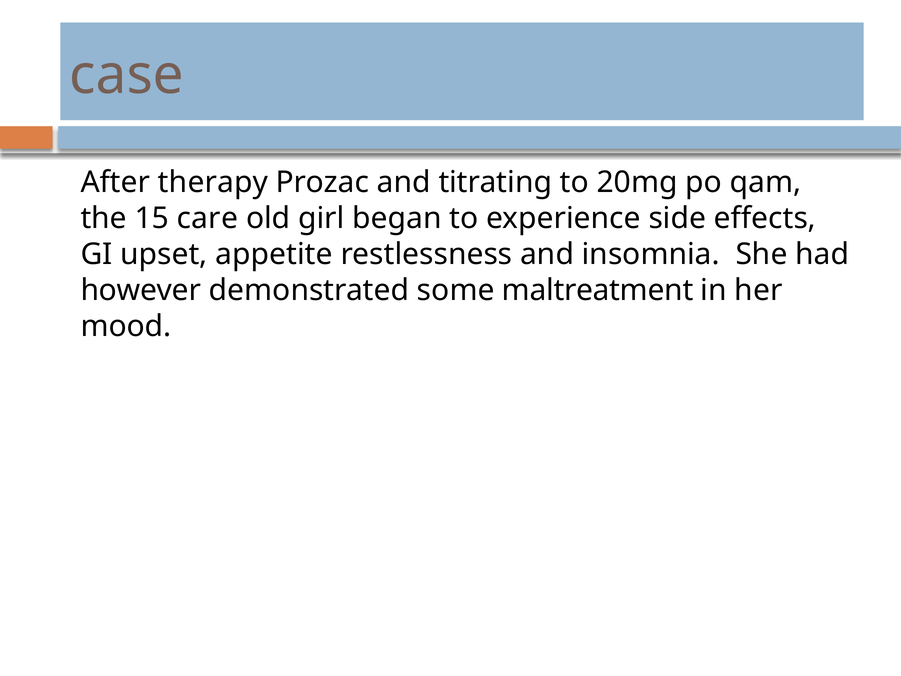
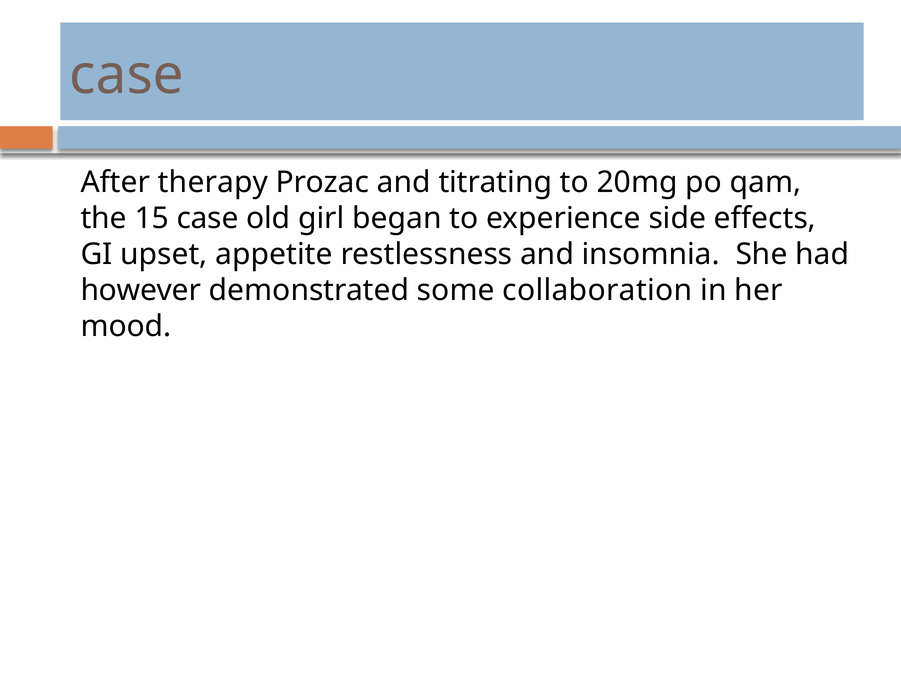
15 care: care -> case (208, 218)
maltreatment: maltreatment -> collaboration (597, 290)
